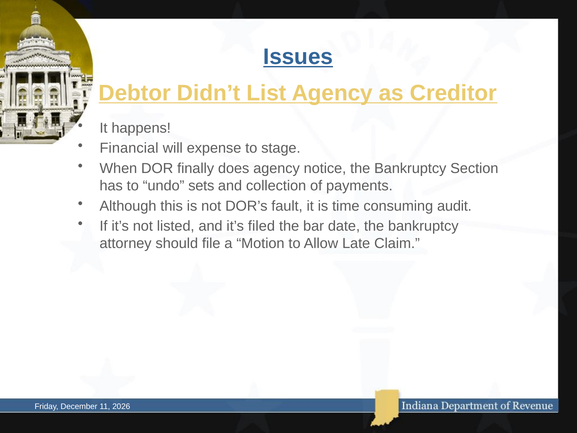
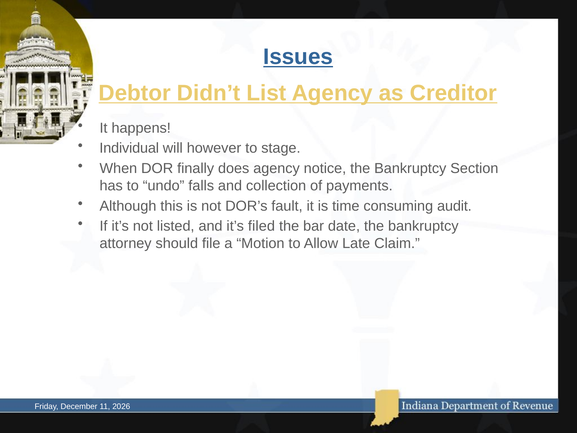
Financial: Financial -> Individual (129, 148)
expense: expense -> however (214, 148)
sets: sets -> falls (201, 186)
